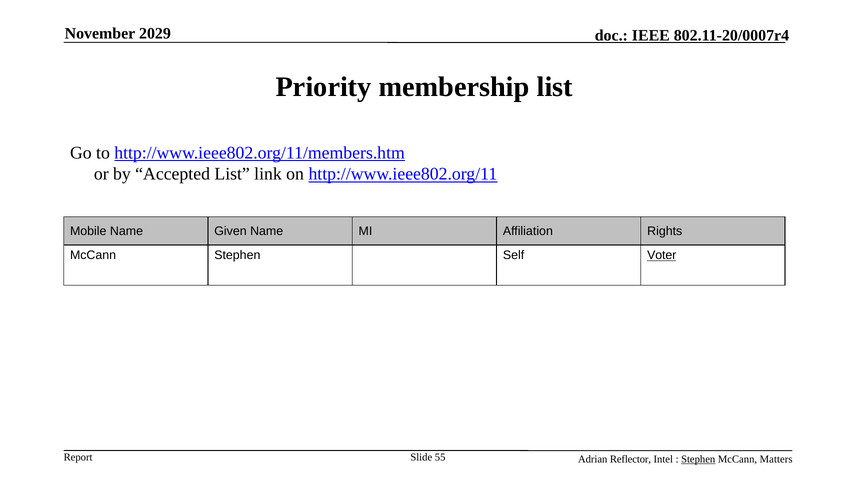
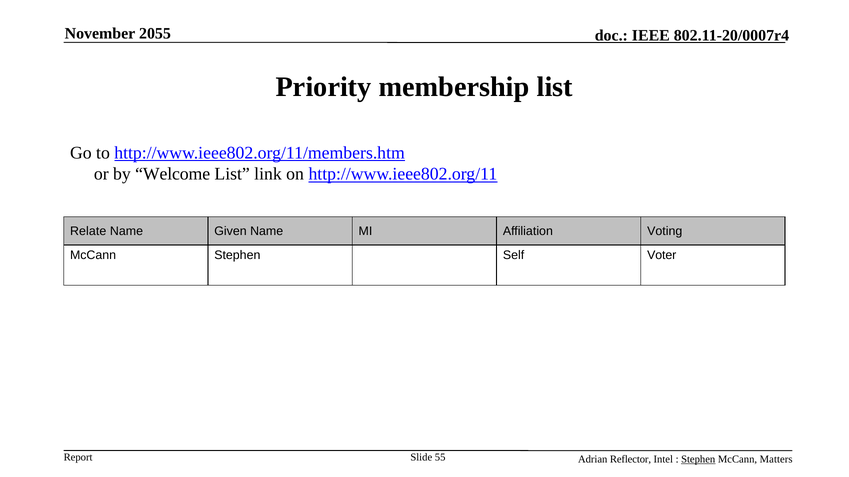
2029: 2029 -> 2055 (155, 34)
Accepted: Accepted -> Welcome (173, 174)
Mobile: Mobile -> Relate (88, 231)
Rights: Rights -> Voting (665, 231)
Voter underline: present -> none (662, 256)
